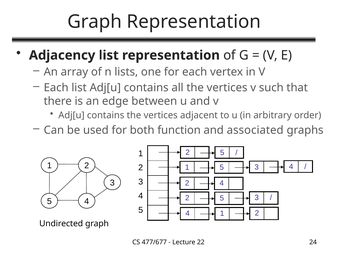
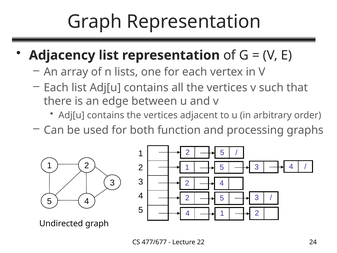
associated: associated -> processing (255, 130)
